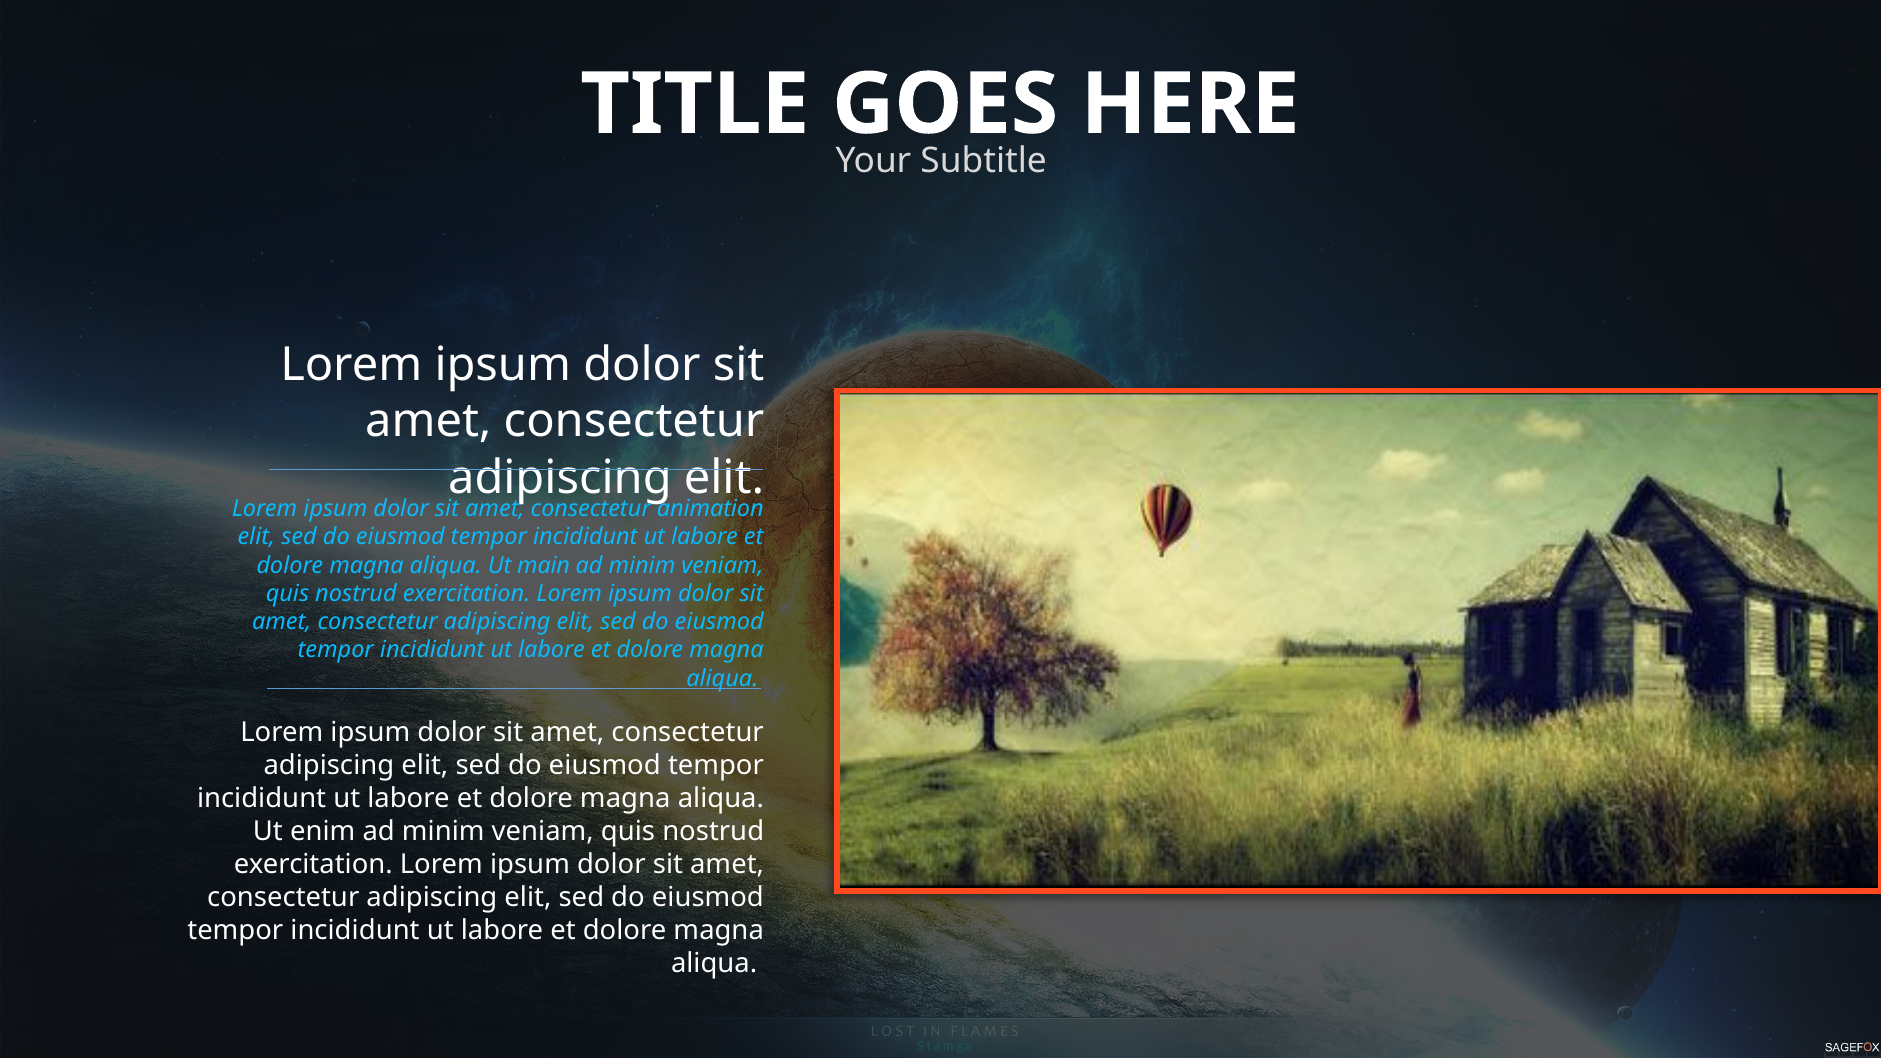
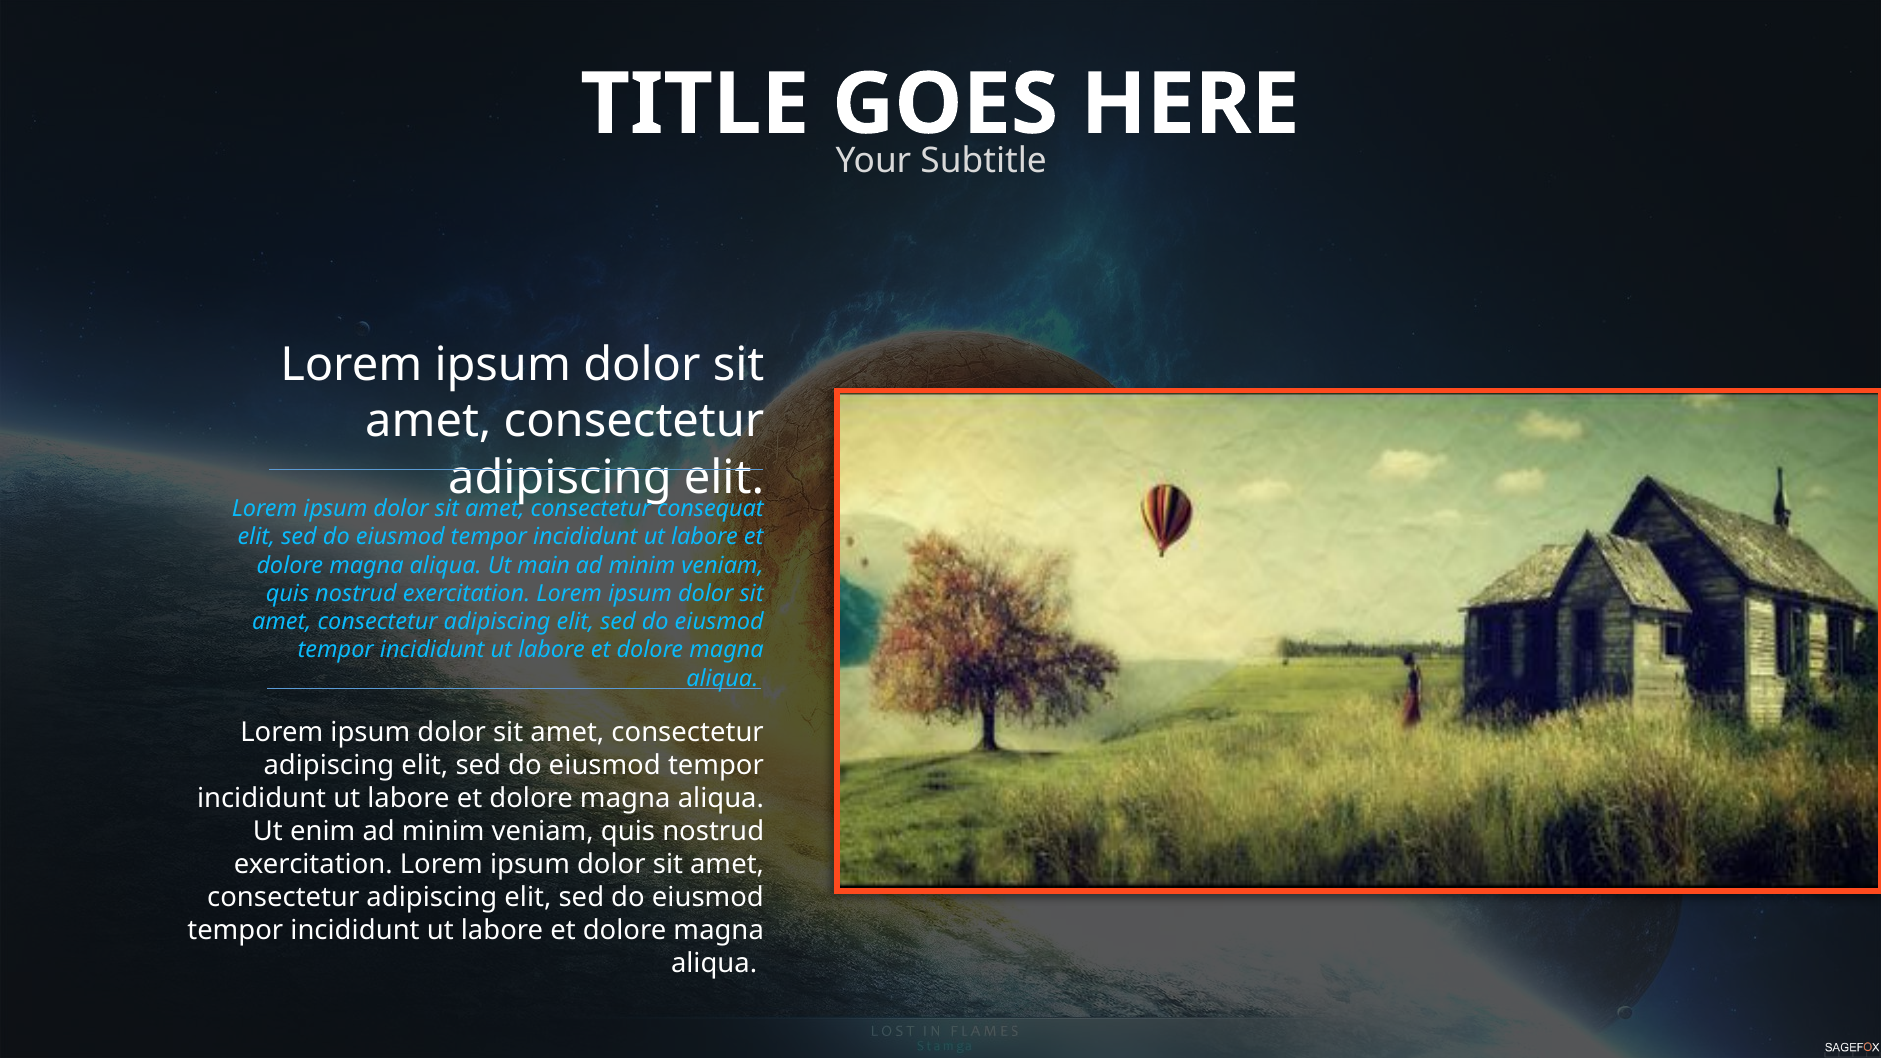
animation: animation -> consequat (710, 509)
